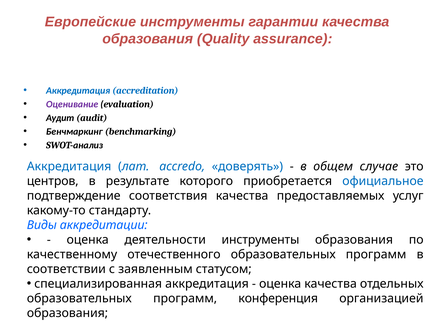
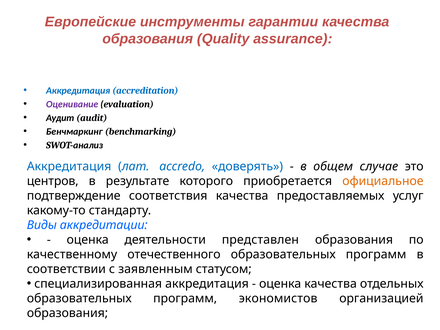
официальное colour: blue -> orange (383, 181)
деятельности инструменты: инструменты -> представлен (260, 240)
конференция: конференция -> экономистов (278, 298)
